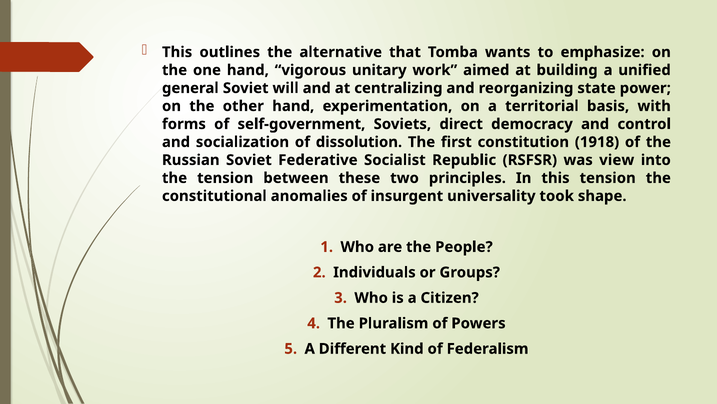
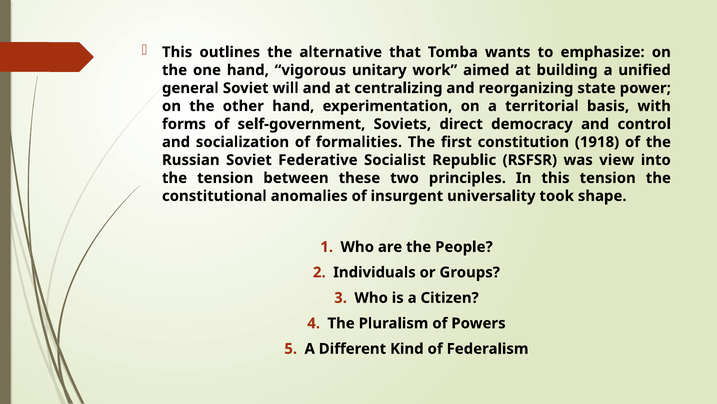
dissolution: dissolution -> formalities (359, 142)
